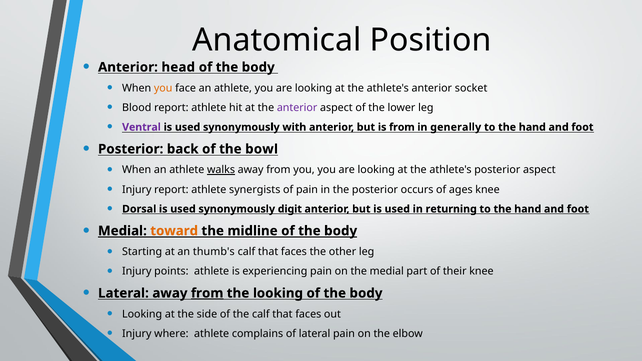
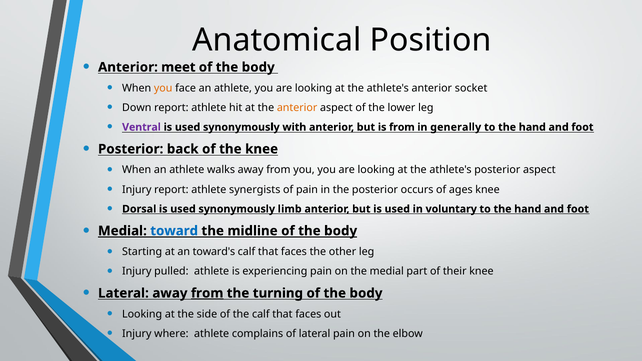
head: head -> meet (178, 67)
Blood: Blood -> Down (137, 108)
anterior colour: purple -> orange (297, 108)
the bowl: bowl -> knee (262, 149)
walks underline: present -> none (221, 170)
digit: digit -> limb (290, 209)
returning: returning -> voluntary (451, 209)
toward colour: orange -> blue (174, 231)
thumb's: thumb's -> toward's (214, 252)
points: points -> pulled (171, 271)
the looking: looking -> turning (278, 293)
